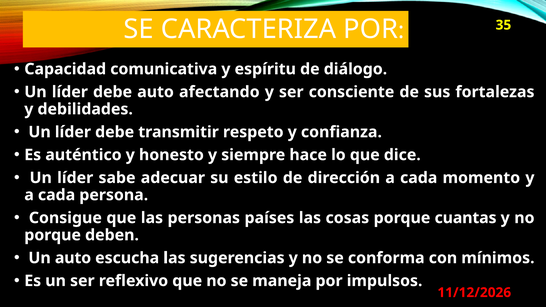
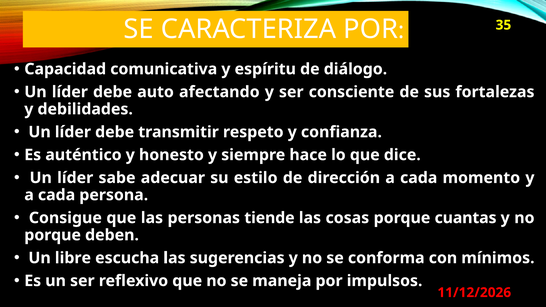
países: países -> tiende (269, 218)
Un auto: auto -> libre (73, 258)
